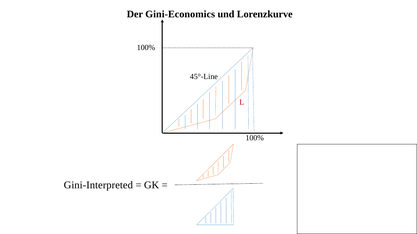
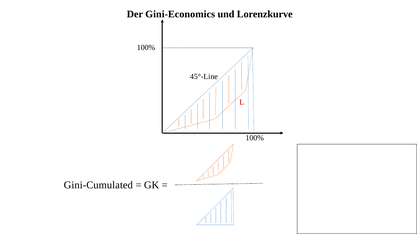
Gini-Interpreted: Gini-Interpreted -> Gini-Cumulated (98, 186)
